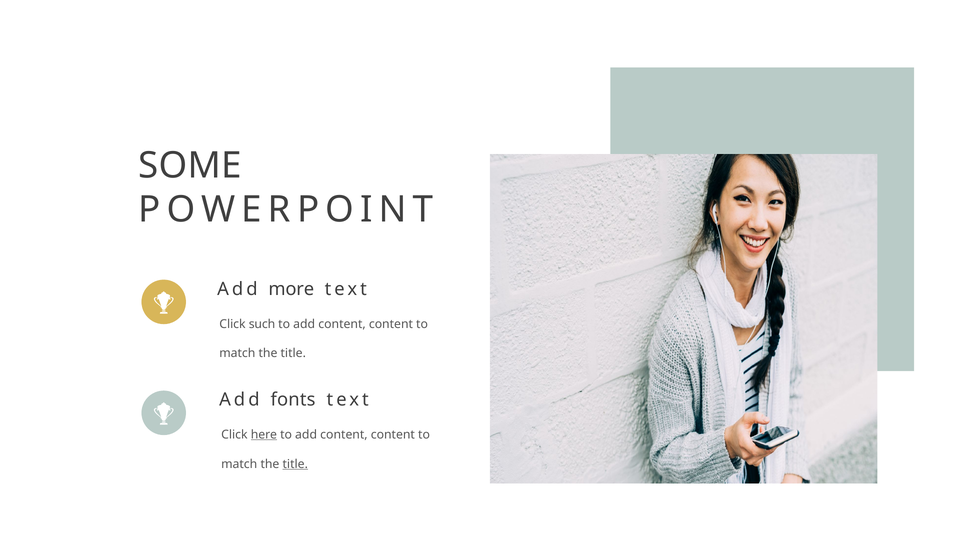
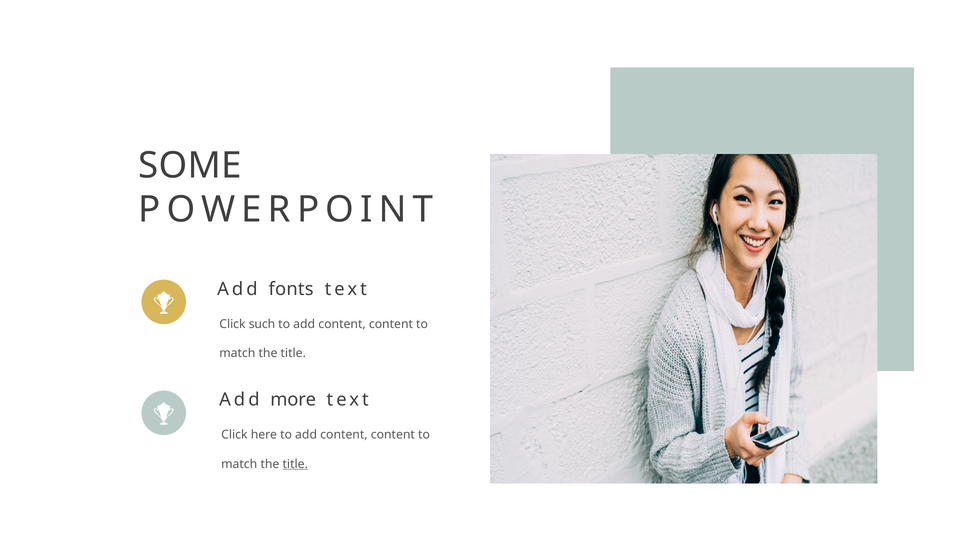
more: more -> fonts (291, 289)
fonts: fonts -> more (293, 400)
here underline: present -> none (264, 435)
